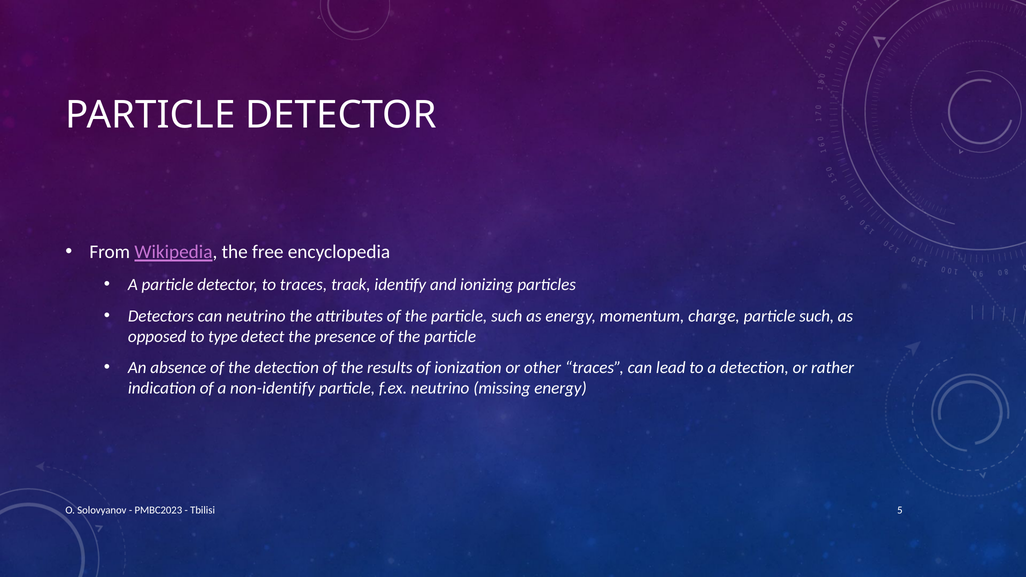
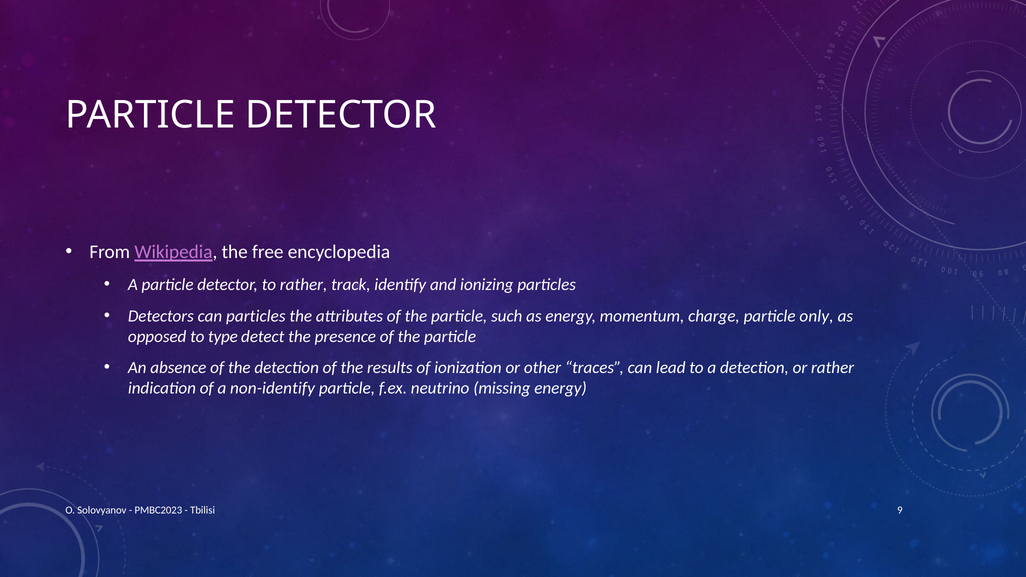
to traces: traces -> rather (304, 285)
can neutrino: neutrino -> particles (256, 316)
charge particle such: such -> only (816, 316)
5: 5 -> 9 (900, 511)
